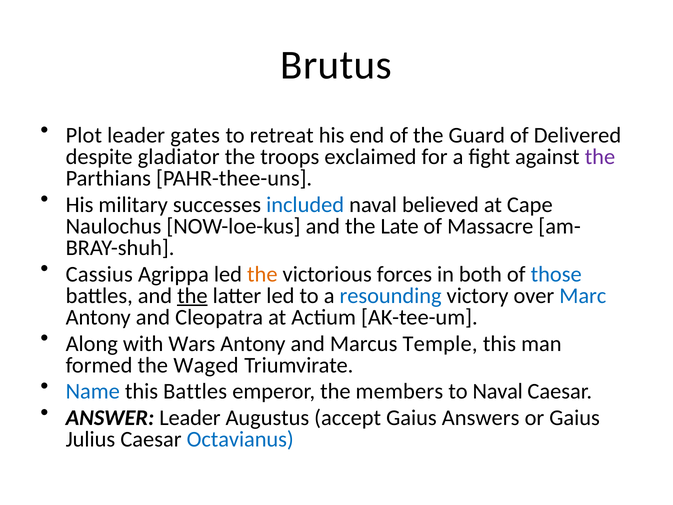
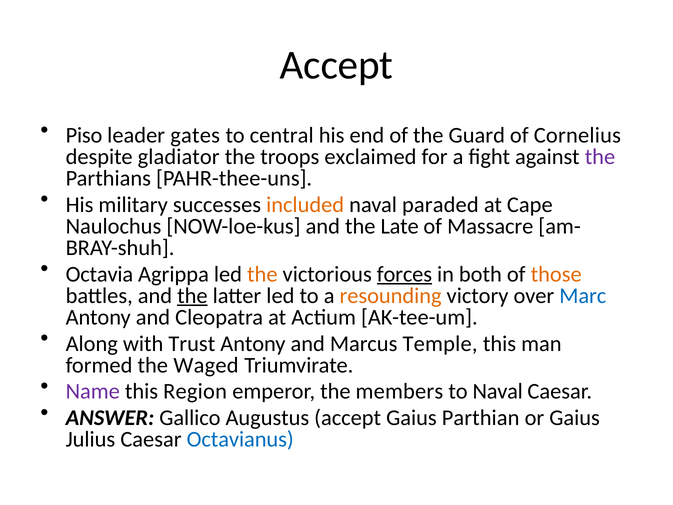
Brutus: Brutus -> Accept (336, 65)
Plot: Plot -> Piso (84, 135)
retreat: retreat -> central (282, 135)
Delivered: Delivered -> Cornelius (577, 135)
included colour: blue -> orange (305, 205)
believed: believed -> paraded (440, 205)
Cassius: Cassius -> Octavia (99, 274)
forces underline: none -> present (404, 274)
those colour: blue -> orange (556, 274)
resounding colour: blue -> orange (391, 296)
Wars: Wars -> Trust (192, 343)
Name colour: blue -> purple (93, 391)
this Battles: Battles -> Region (195, 391)
ANSWER Leader: Leader -> Gallico (190, 418)
Answers: Answers -> Parthian (481, 418)
